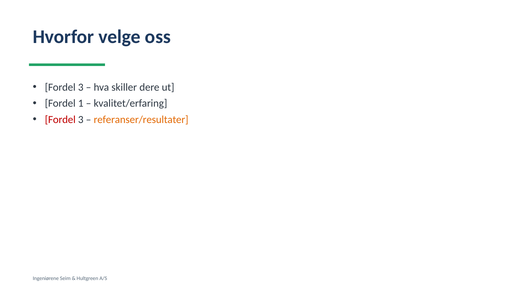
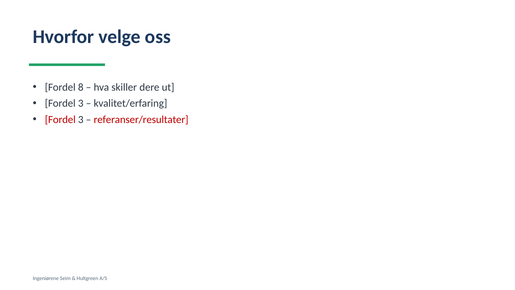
3: 3 -> 8 (81, 87)
1: 1 -> 3 (81, 103)
referanser/resultater colour: orange -> red (141, 119)
